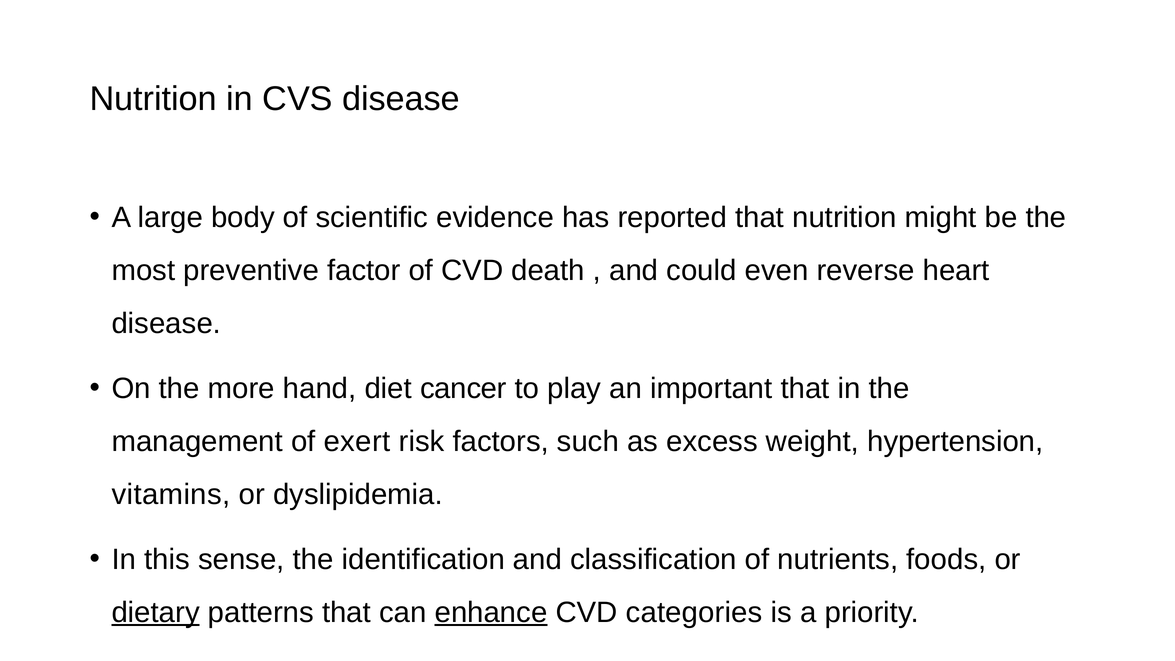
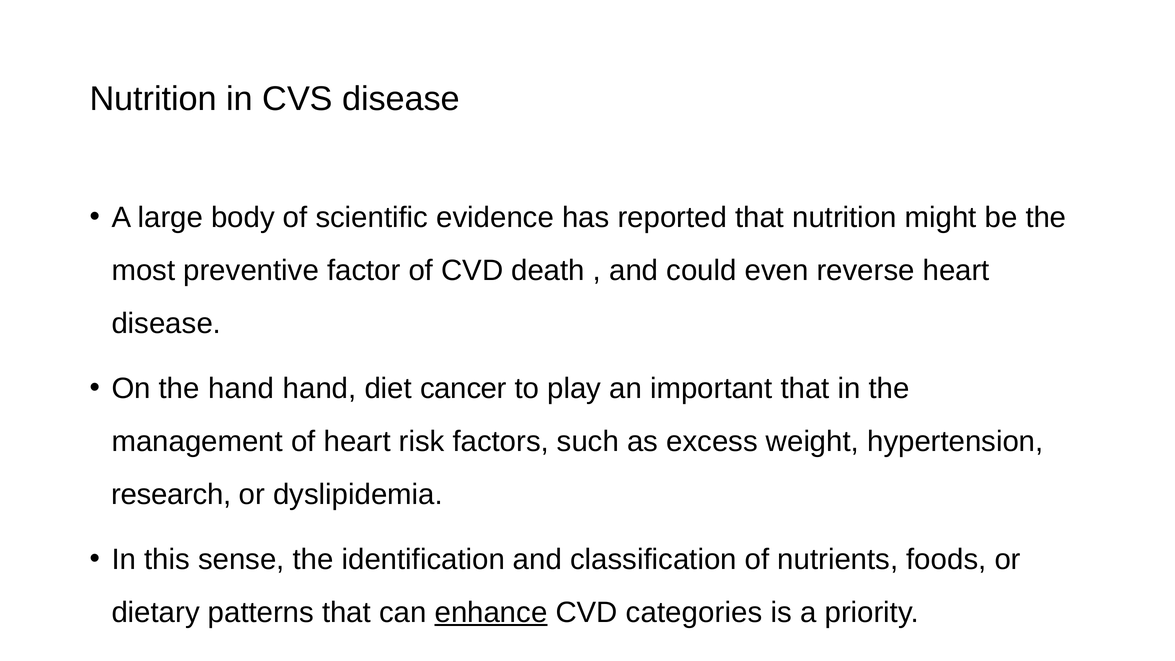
the more: more -> hand (241, 389)
of exert: exert -> heart (357, 441)
vitamins: vitamins -> research (171, 494)
dietary underline: present -> none (156, 612)
